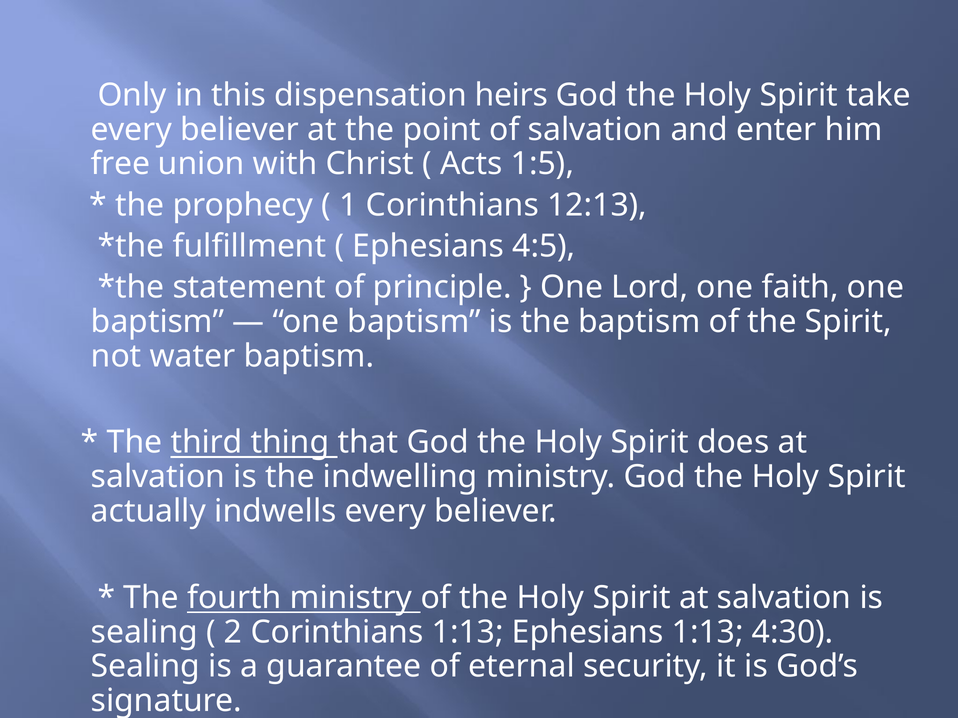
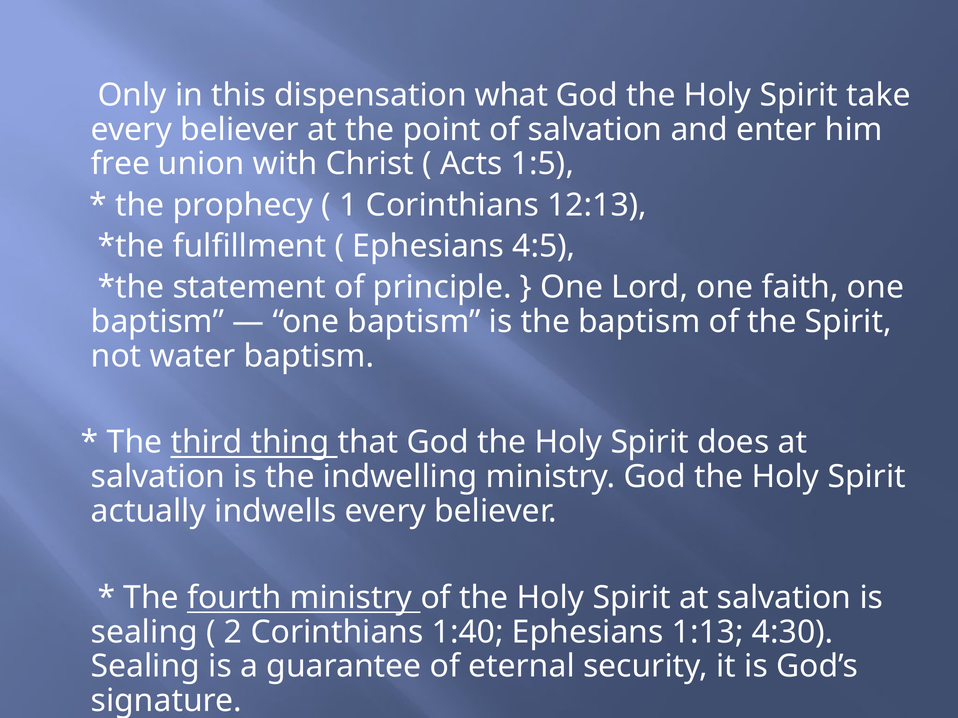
heirs: heirs -> what (511, 95)
Corinthians 1:13: 1:13 -> 1:40 (468, 632)
